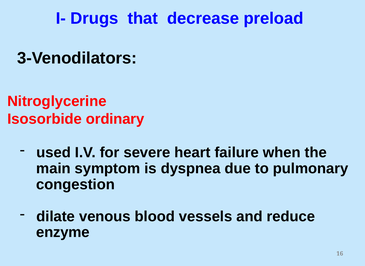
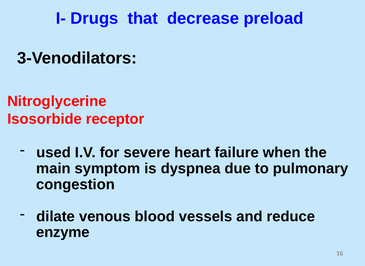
ordinary: ordinary -> receptor (115, 119)
